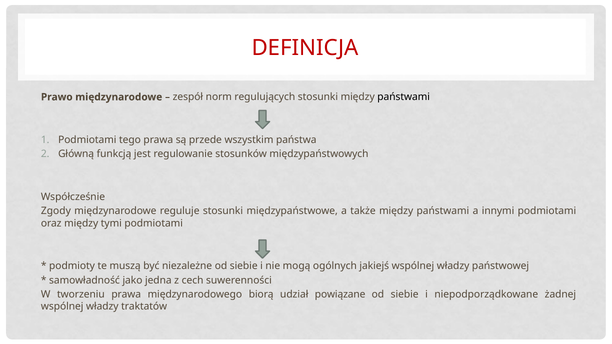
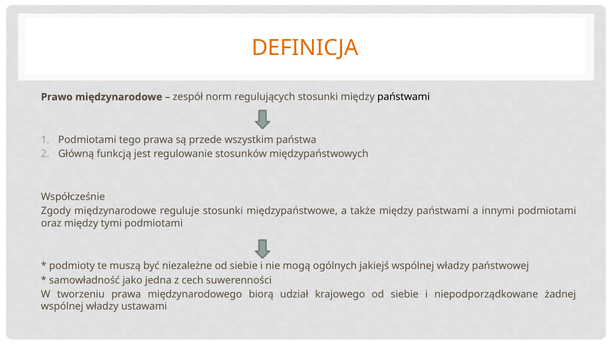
DEFINICJA colour: red -> orange (305, 48)
powiązane: powiązane -> krajowego (340, 295)
traktatów: traktatów -> ustawami (144, 307)
